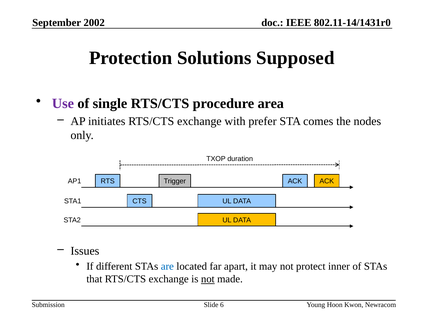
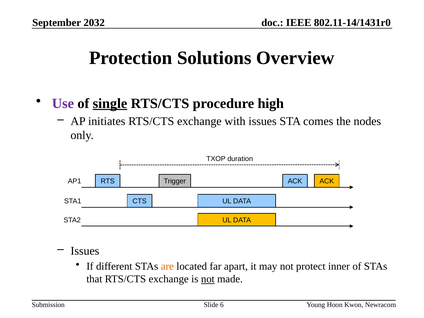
2002: 2002 -> 2032 (94, 23)
Supposed: Supposed -> Overview (295, 58)
single underline: none -> present (110, 103)
area: area -> high (271, 103)
with prefer: prefer -> issues (263, 121)
are colour: blue -> orange (167, 266)
